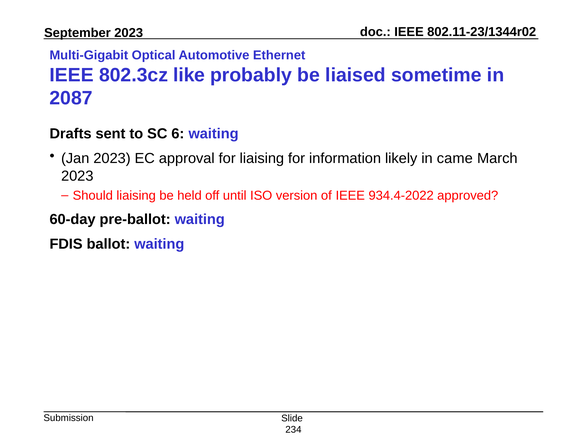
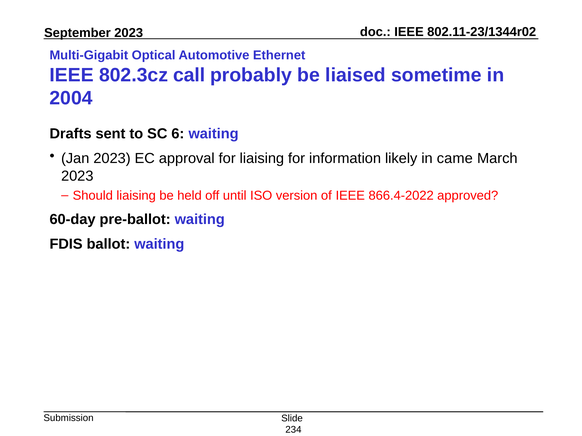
like: like -> call (189, 75)
2087: 2087 -> 2004 (71, 98)
934.4-2022: 934.4-2022 -> 866.4-2022 (401, 196)
